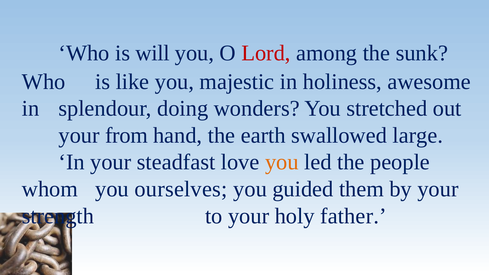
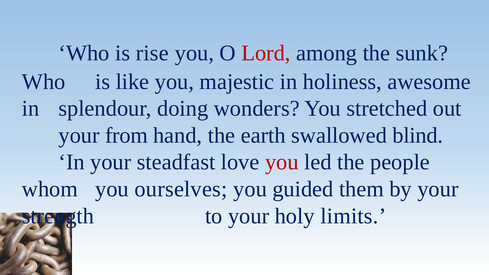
will: will -> rise (152, 53)
large: large -> blind (418, 135)
you colour: orange -> red (282, 162)
father: father -> limits (353, 216)
